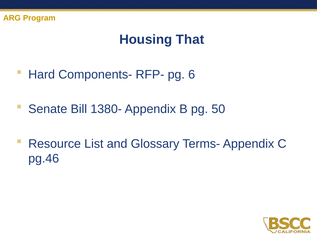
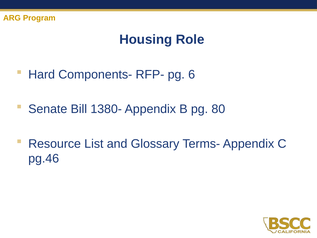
That: That -> Role (190, 39)
50: 50 -> 80 (218, 109)
